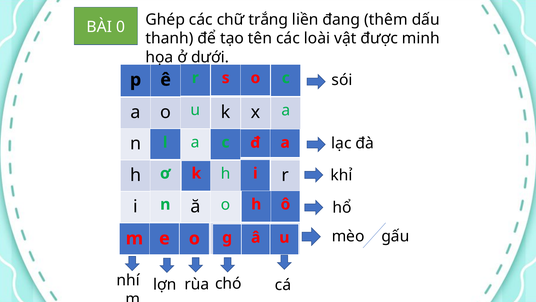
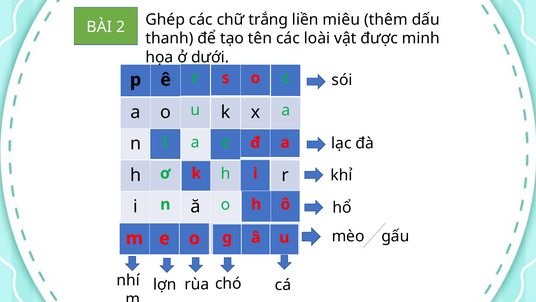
đang: đang -> miêu (341, 20)
0: 0 -> 2 (121, 27)
